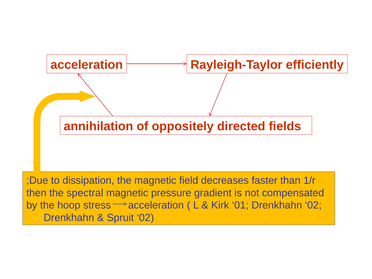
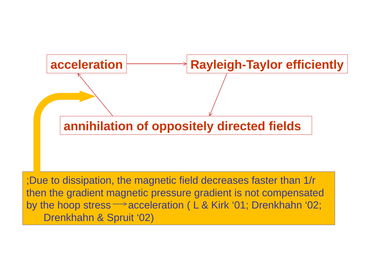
the spectral: spectral -> gradient (85, 193)
